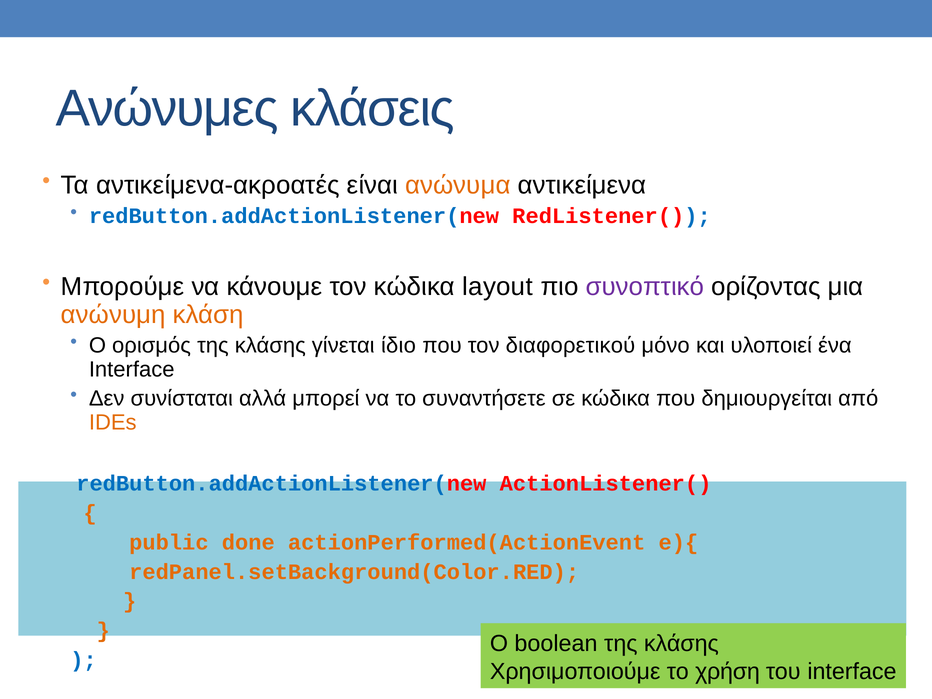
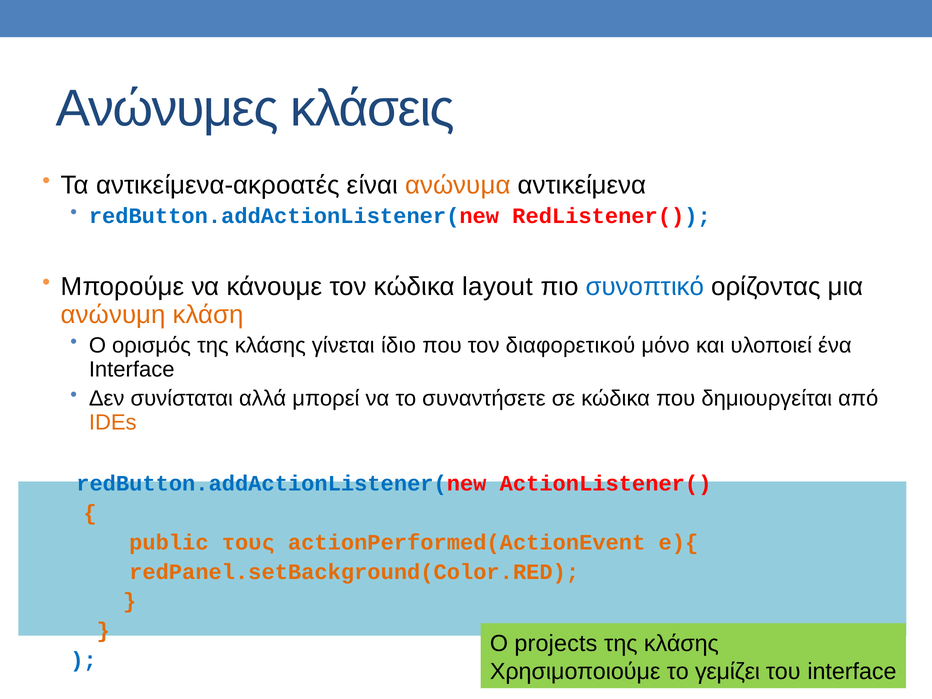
συνοπτικό colour: purple -> blue (645, 287)
done: done -> τους (248, 542)
boolean: boolean -> projects (556, 643)
χρήση: χρήση -> γεμίζει (728, 671)
